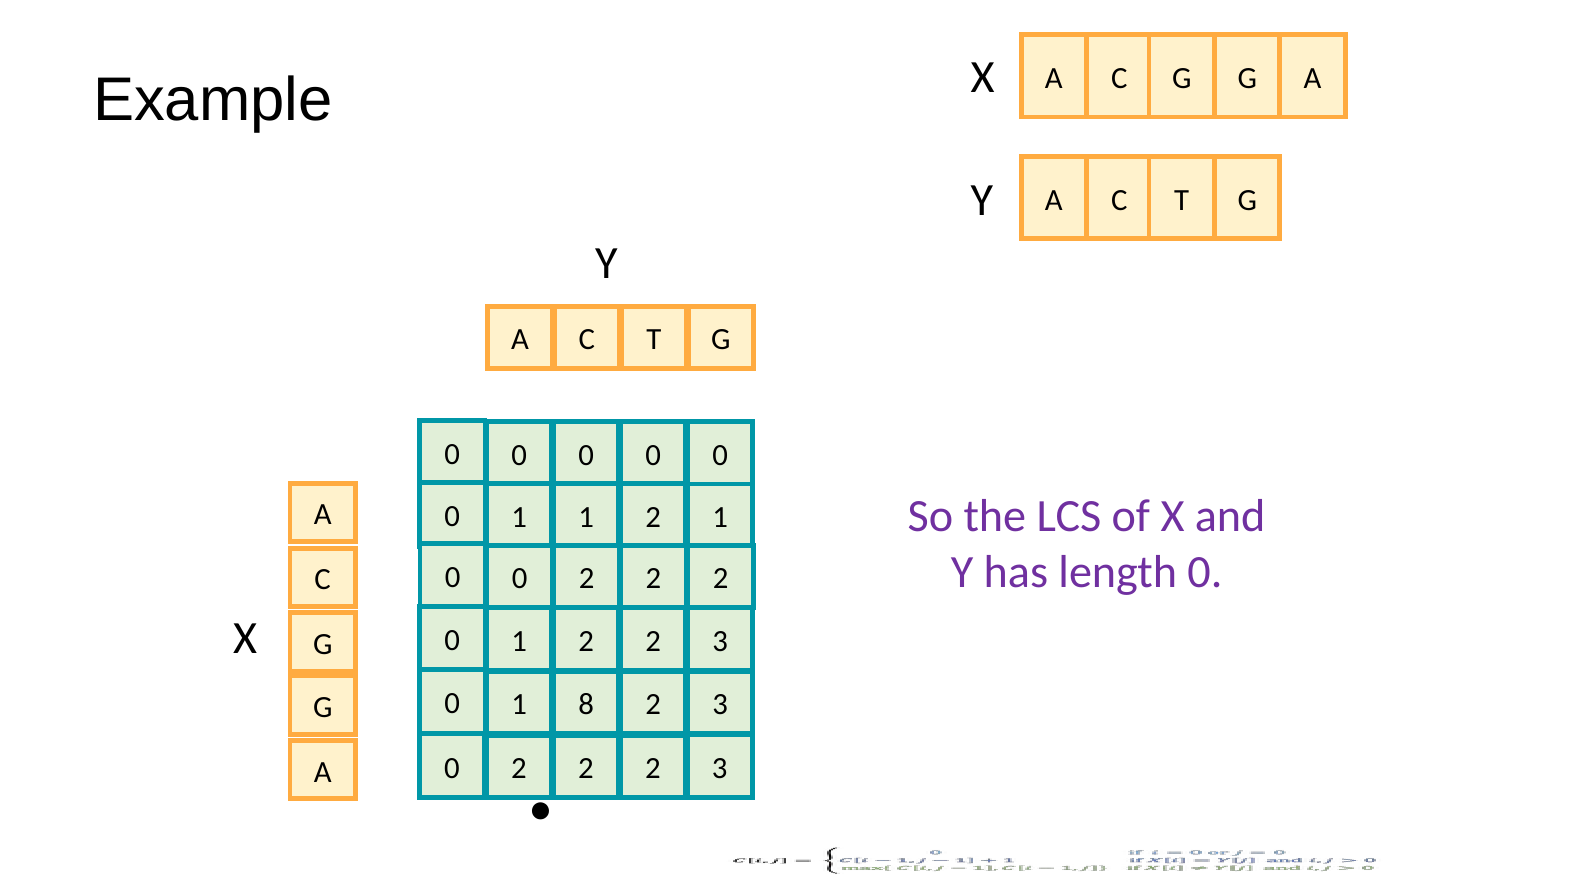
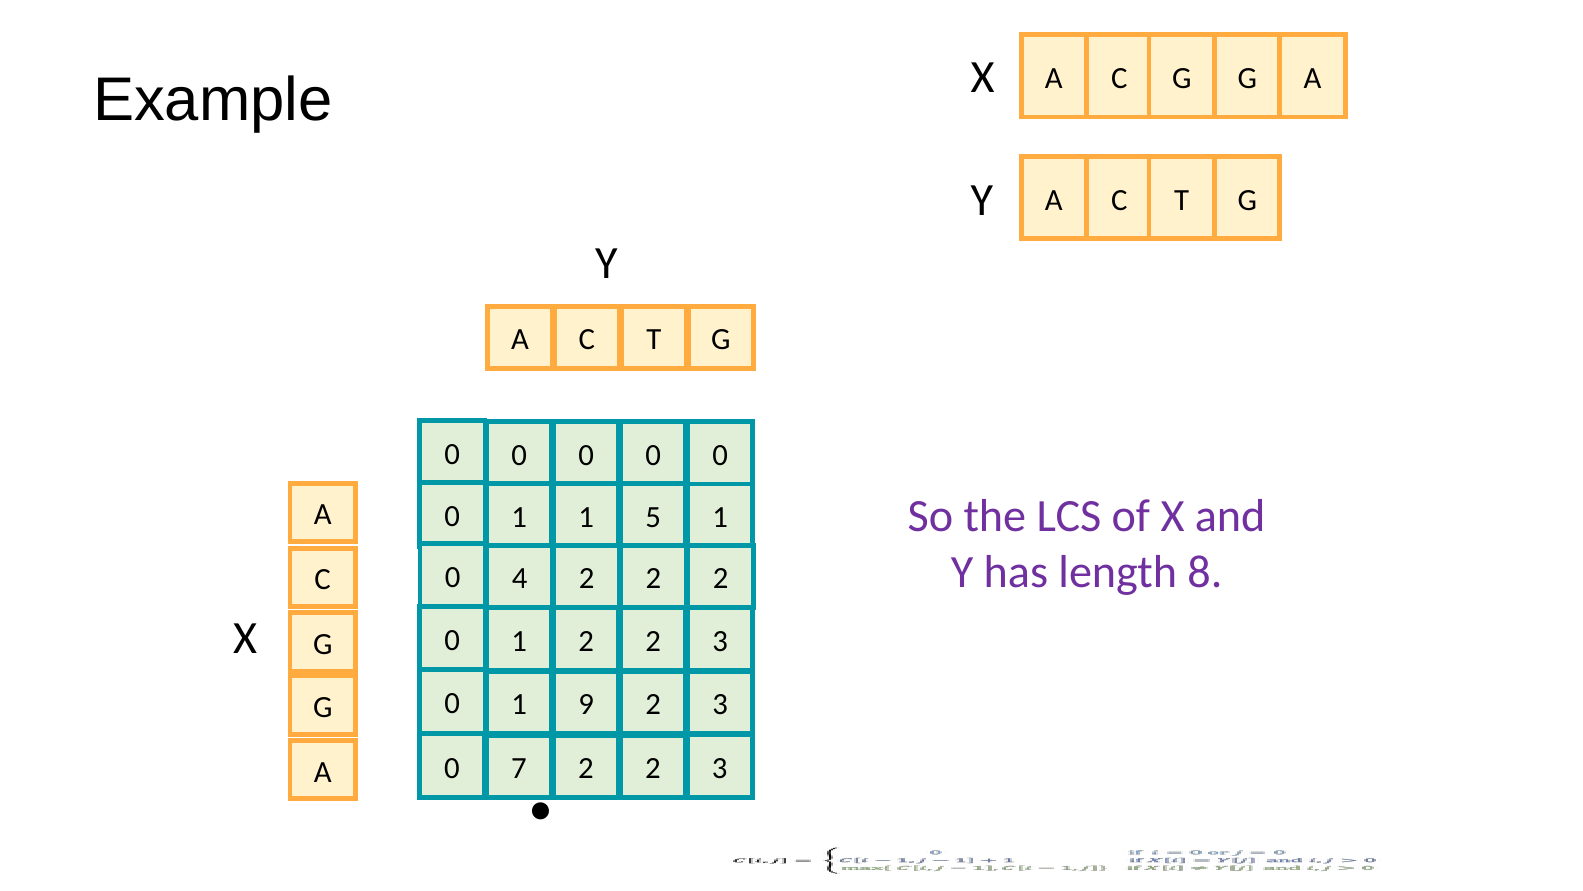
1 1 2: 2 -> 5 (653, 517)
length 0: 0 -> 8 (1205, 572)
0: 0 -> 4 (520, 578)
8: 8 -> 9 (586, 704)
2: 2 -> 7 (519, 768)
